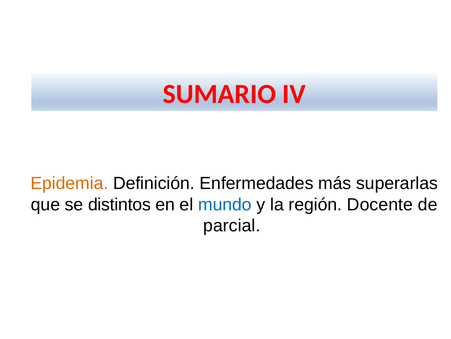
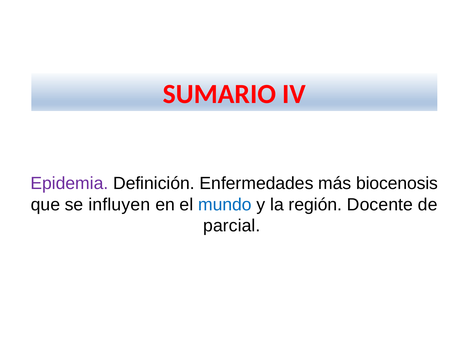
Epidemia colour: orange -> purple (69, 183)
superarlas: superarlas -> biocenosis (397, 183)
distintos: distintos -> influyen (119, 204)
